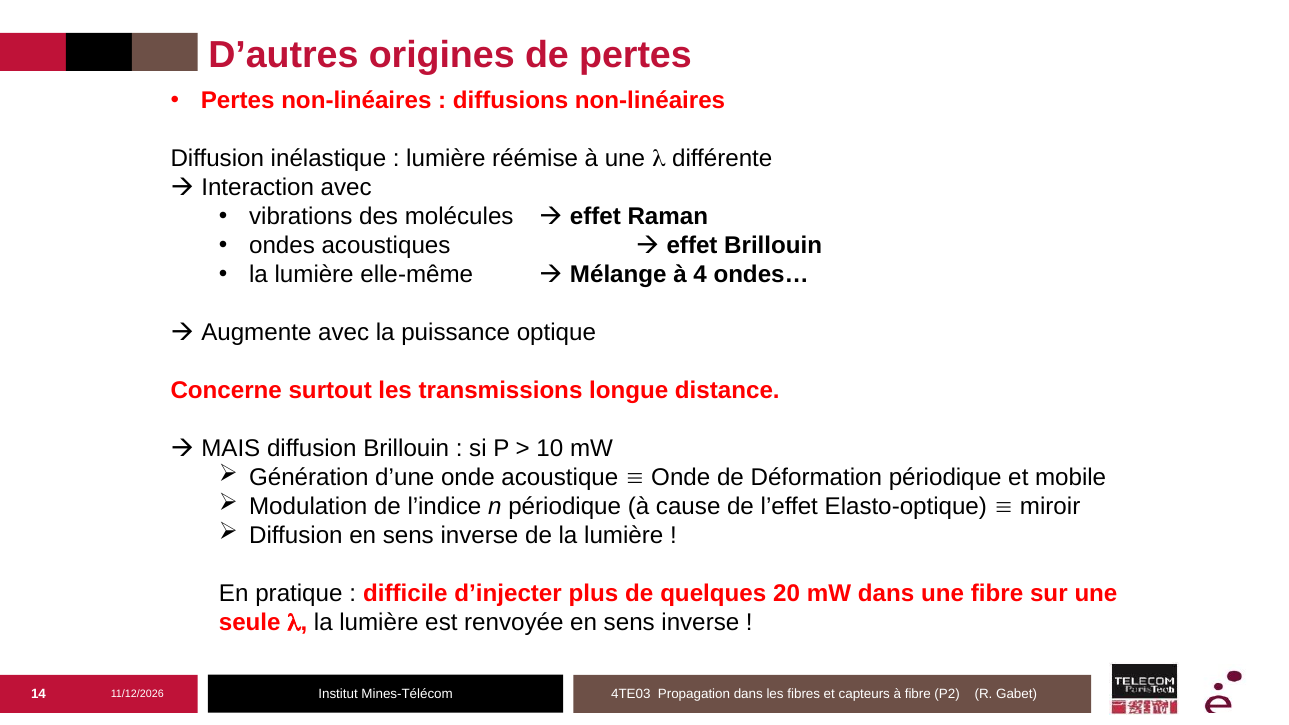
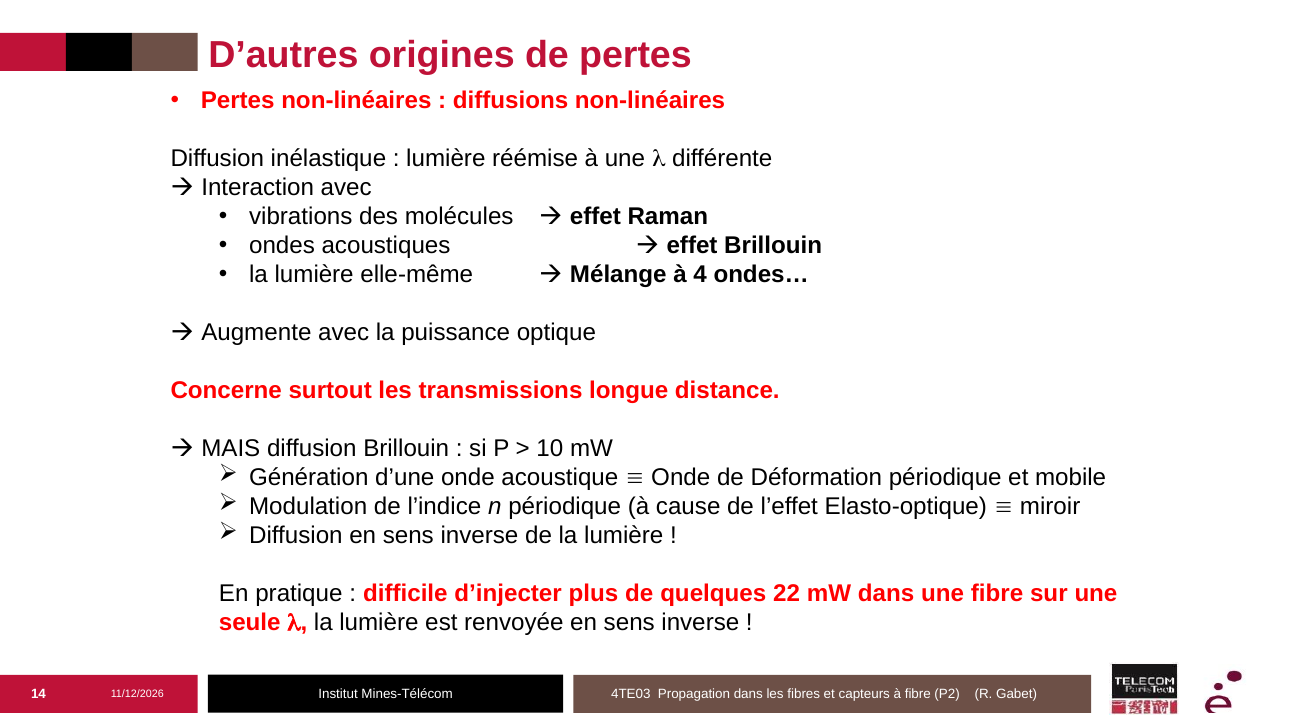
20: 20 -> 22 (787, 593)
